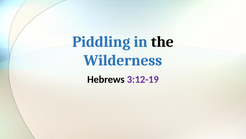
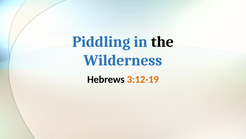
3:12-19 colour: purple -> orange (143, 79)
